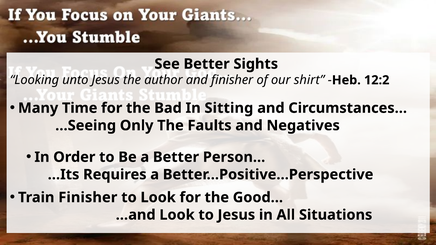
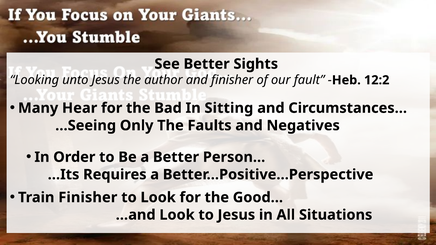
shirt: shirt -> fault (309, 80)
Time: Time -> Hear (80, 108)
